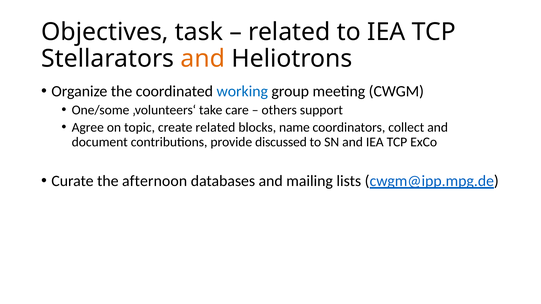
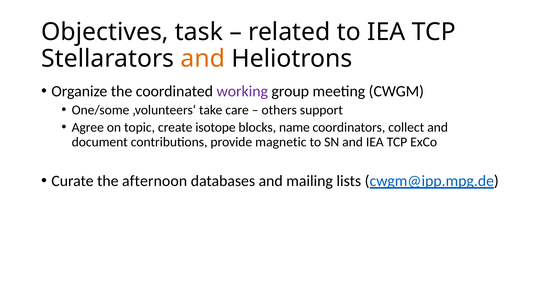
working colour: blue -> purple (242, 91)
create related: related -> isotope (215, 128)
discussed: discussed -> magnetic (281, 142)
